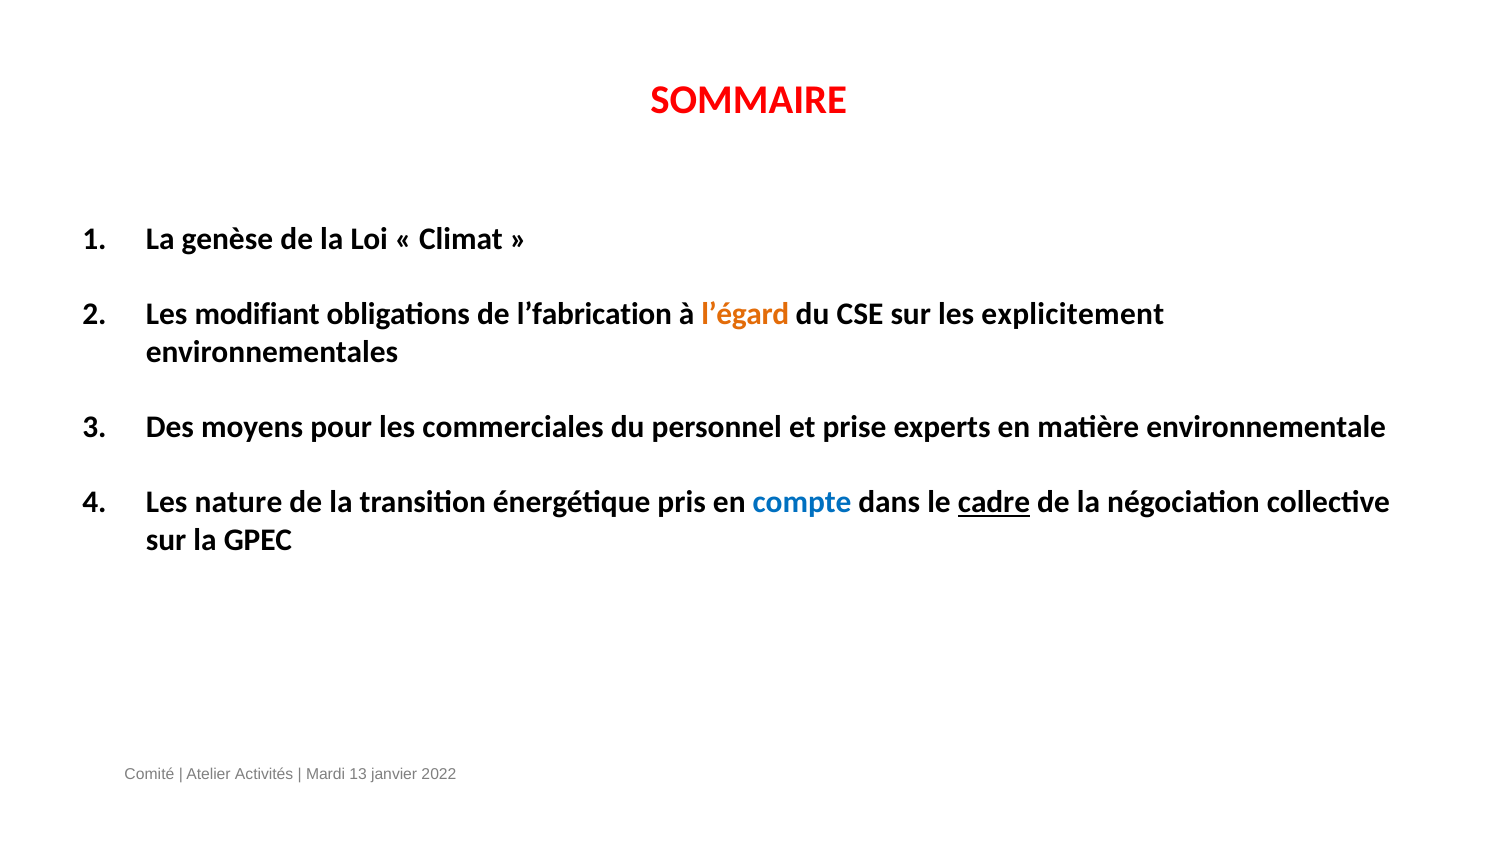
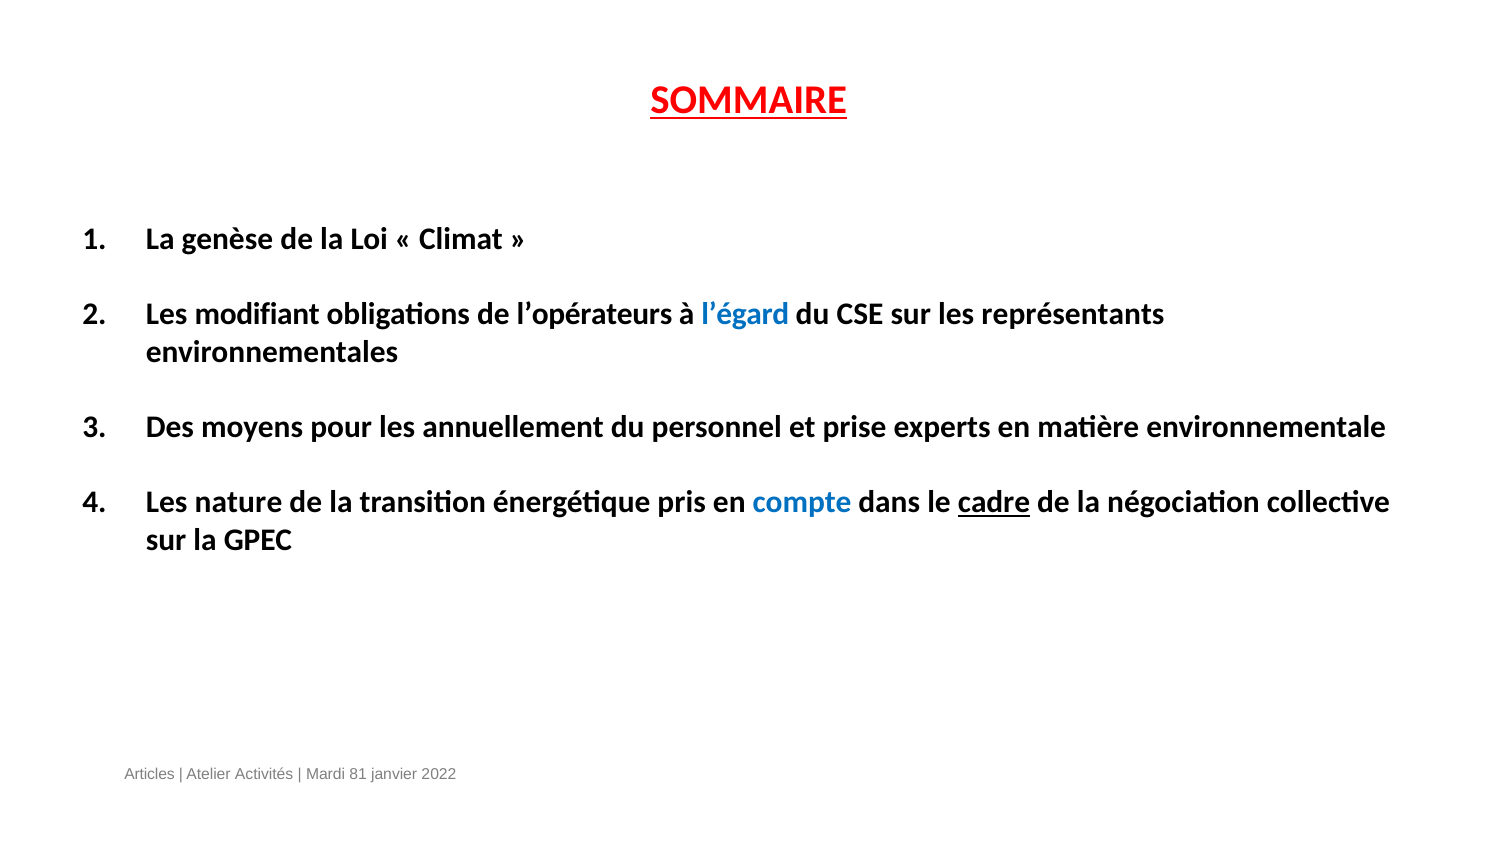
SOMMAIRE underline: none -> present (749, 101)
l’fabrication: l’fabrication -> l’opérateurs (594, 314)
l’égard colour: orange -> blue (745, 314)
explicitement: explicitement -> représentants (1073, 314)
commerciales: commerciales -> annuellement (513, 427)
Comité: Comité -> Articles (150, 775)
13: 13 -> 81 (358, 775)
